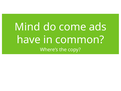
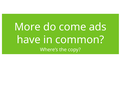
Mind: Mind -> More (27, 27)
